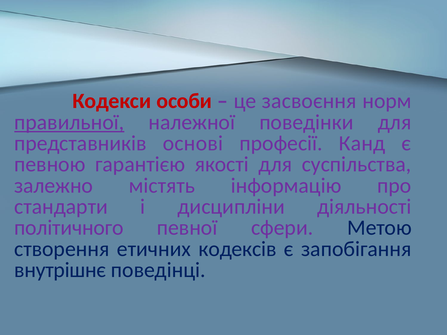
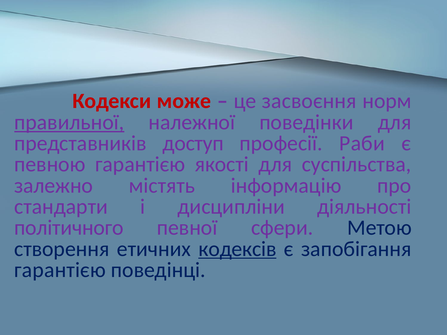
особи: особи -> може (184, 101)
основі: основі -> доступ (193, 143)
Канд: Канд -> Раби (362, 143)
кодексів underline: none -> present (237, 249)
внутрішнє: внутрішнє -> гарантією (60, 270)
